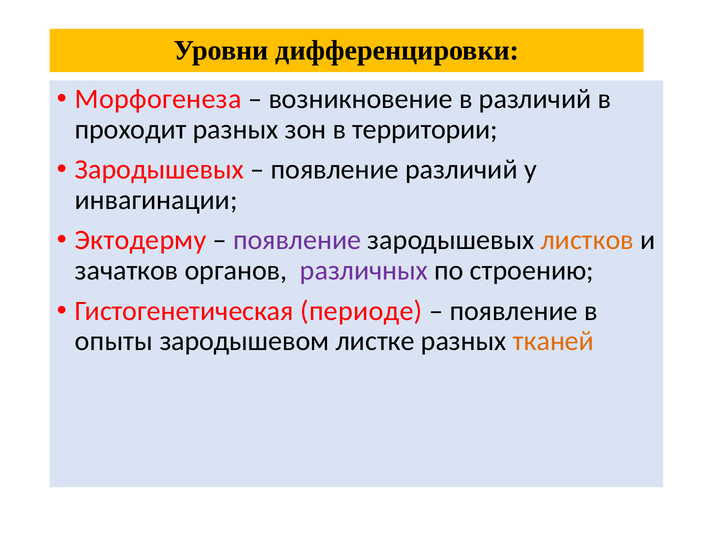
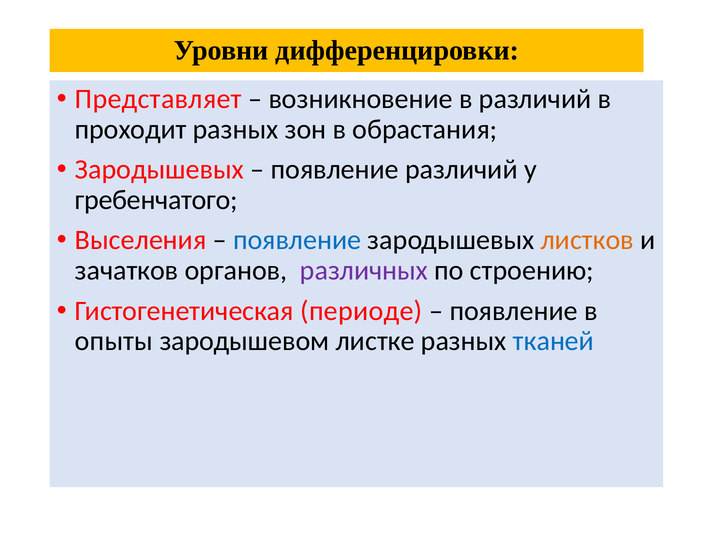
Морфогенеза: Морфогенеза -> Представляет (158, 99)
территории: территории -> обрастания (425, 129)
инвагинации: инвагинации -> гребенчатого (156, 200)
Эктодерму: Эктодерму -> Выселения (141, 240)
появление colour: purple -> blue (297, 240)
тканей colour: orange -> blue (553, 341)
